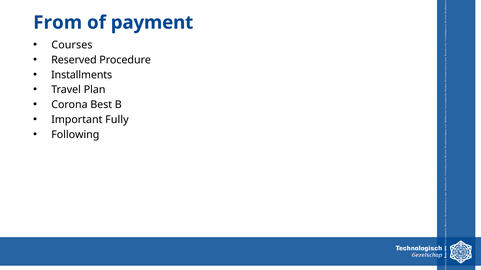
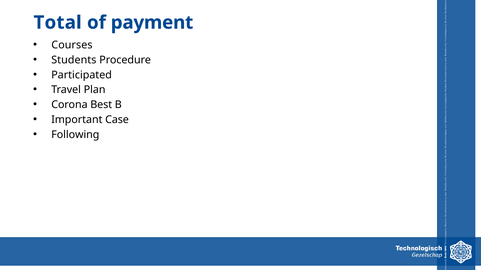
From: From -> Total (58, 23)
Reserved: Reserved -> Students (74, 60)
Installments: Installments -> Participated (82, 75)
Fully: Fully -> Case (117, 120)
